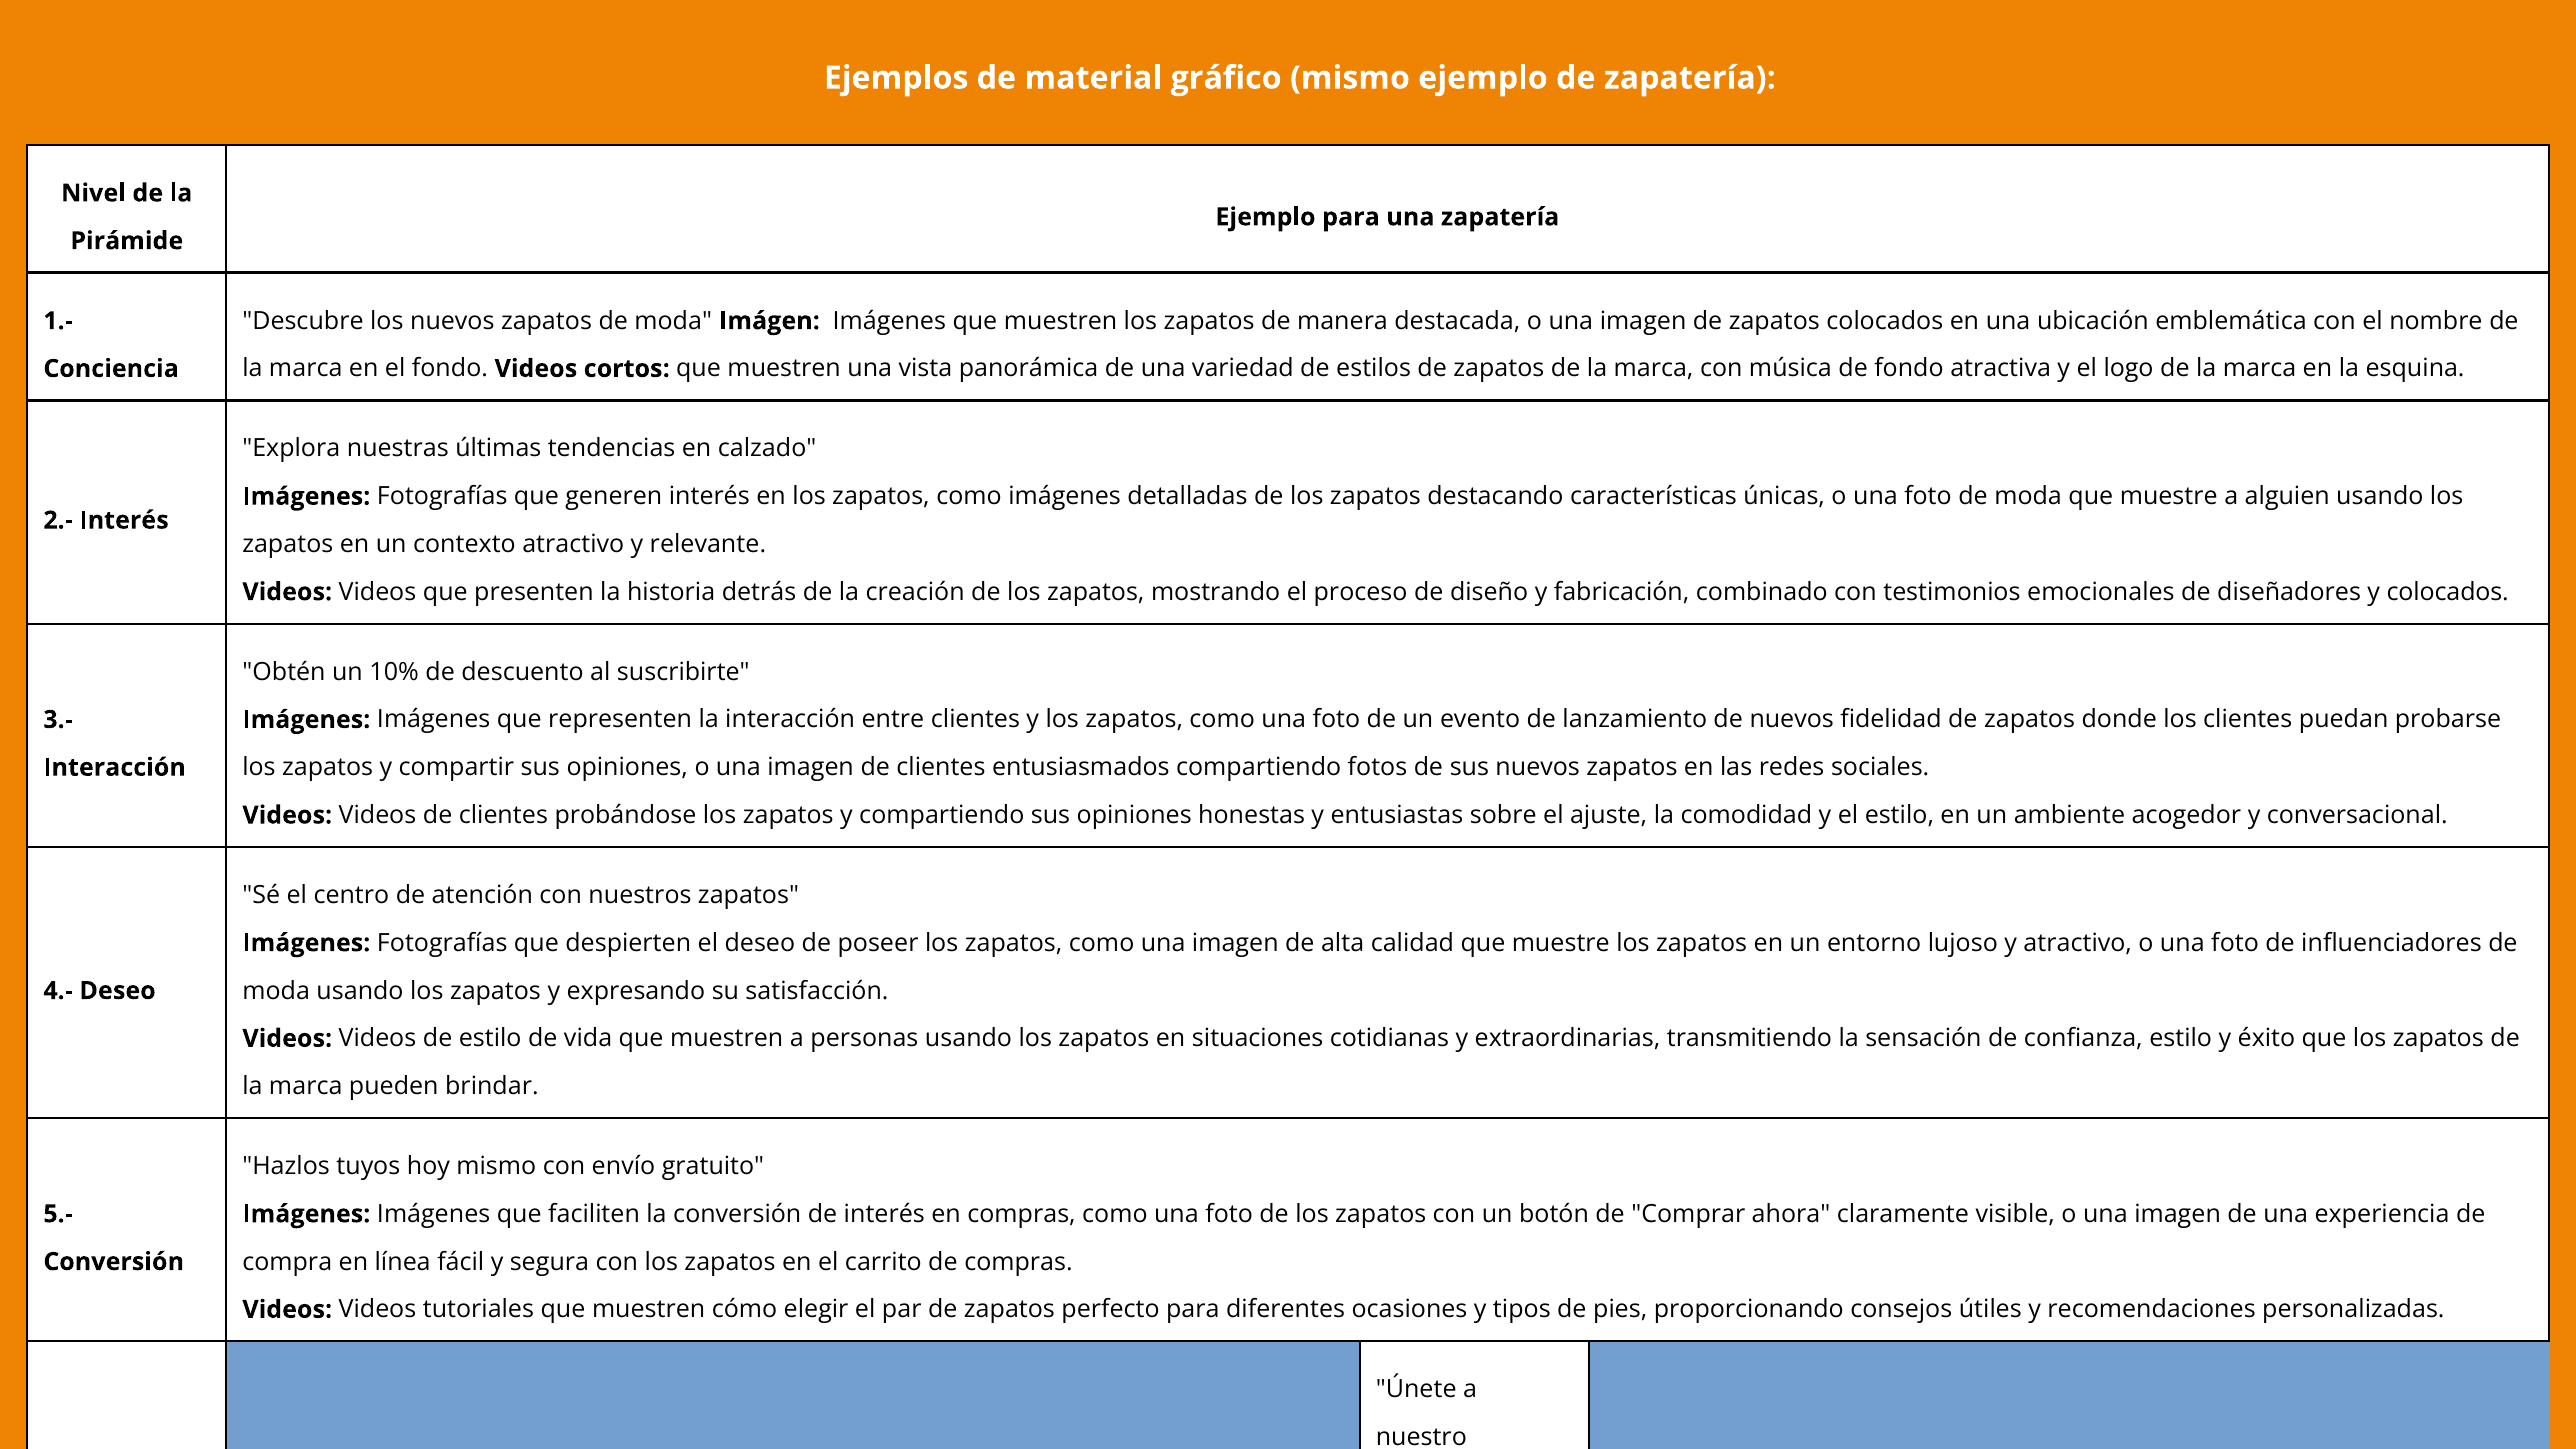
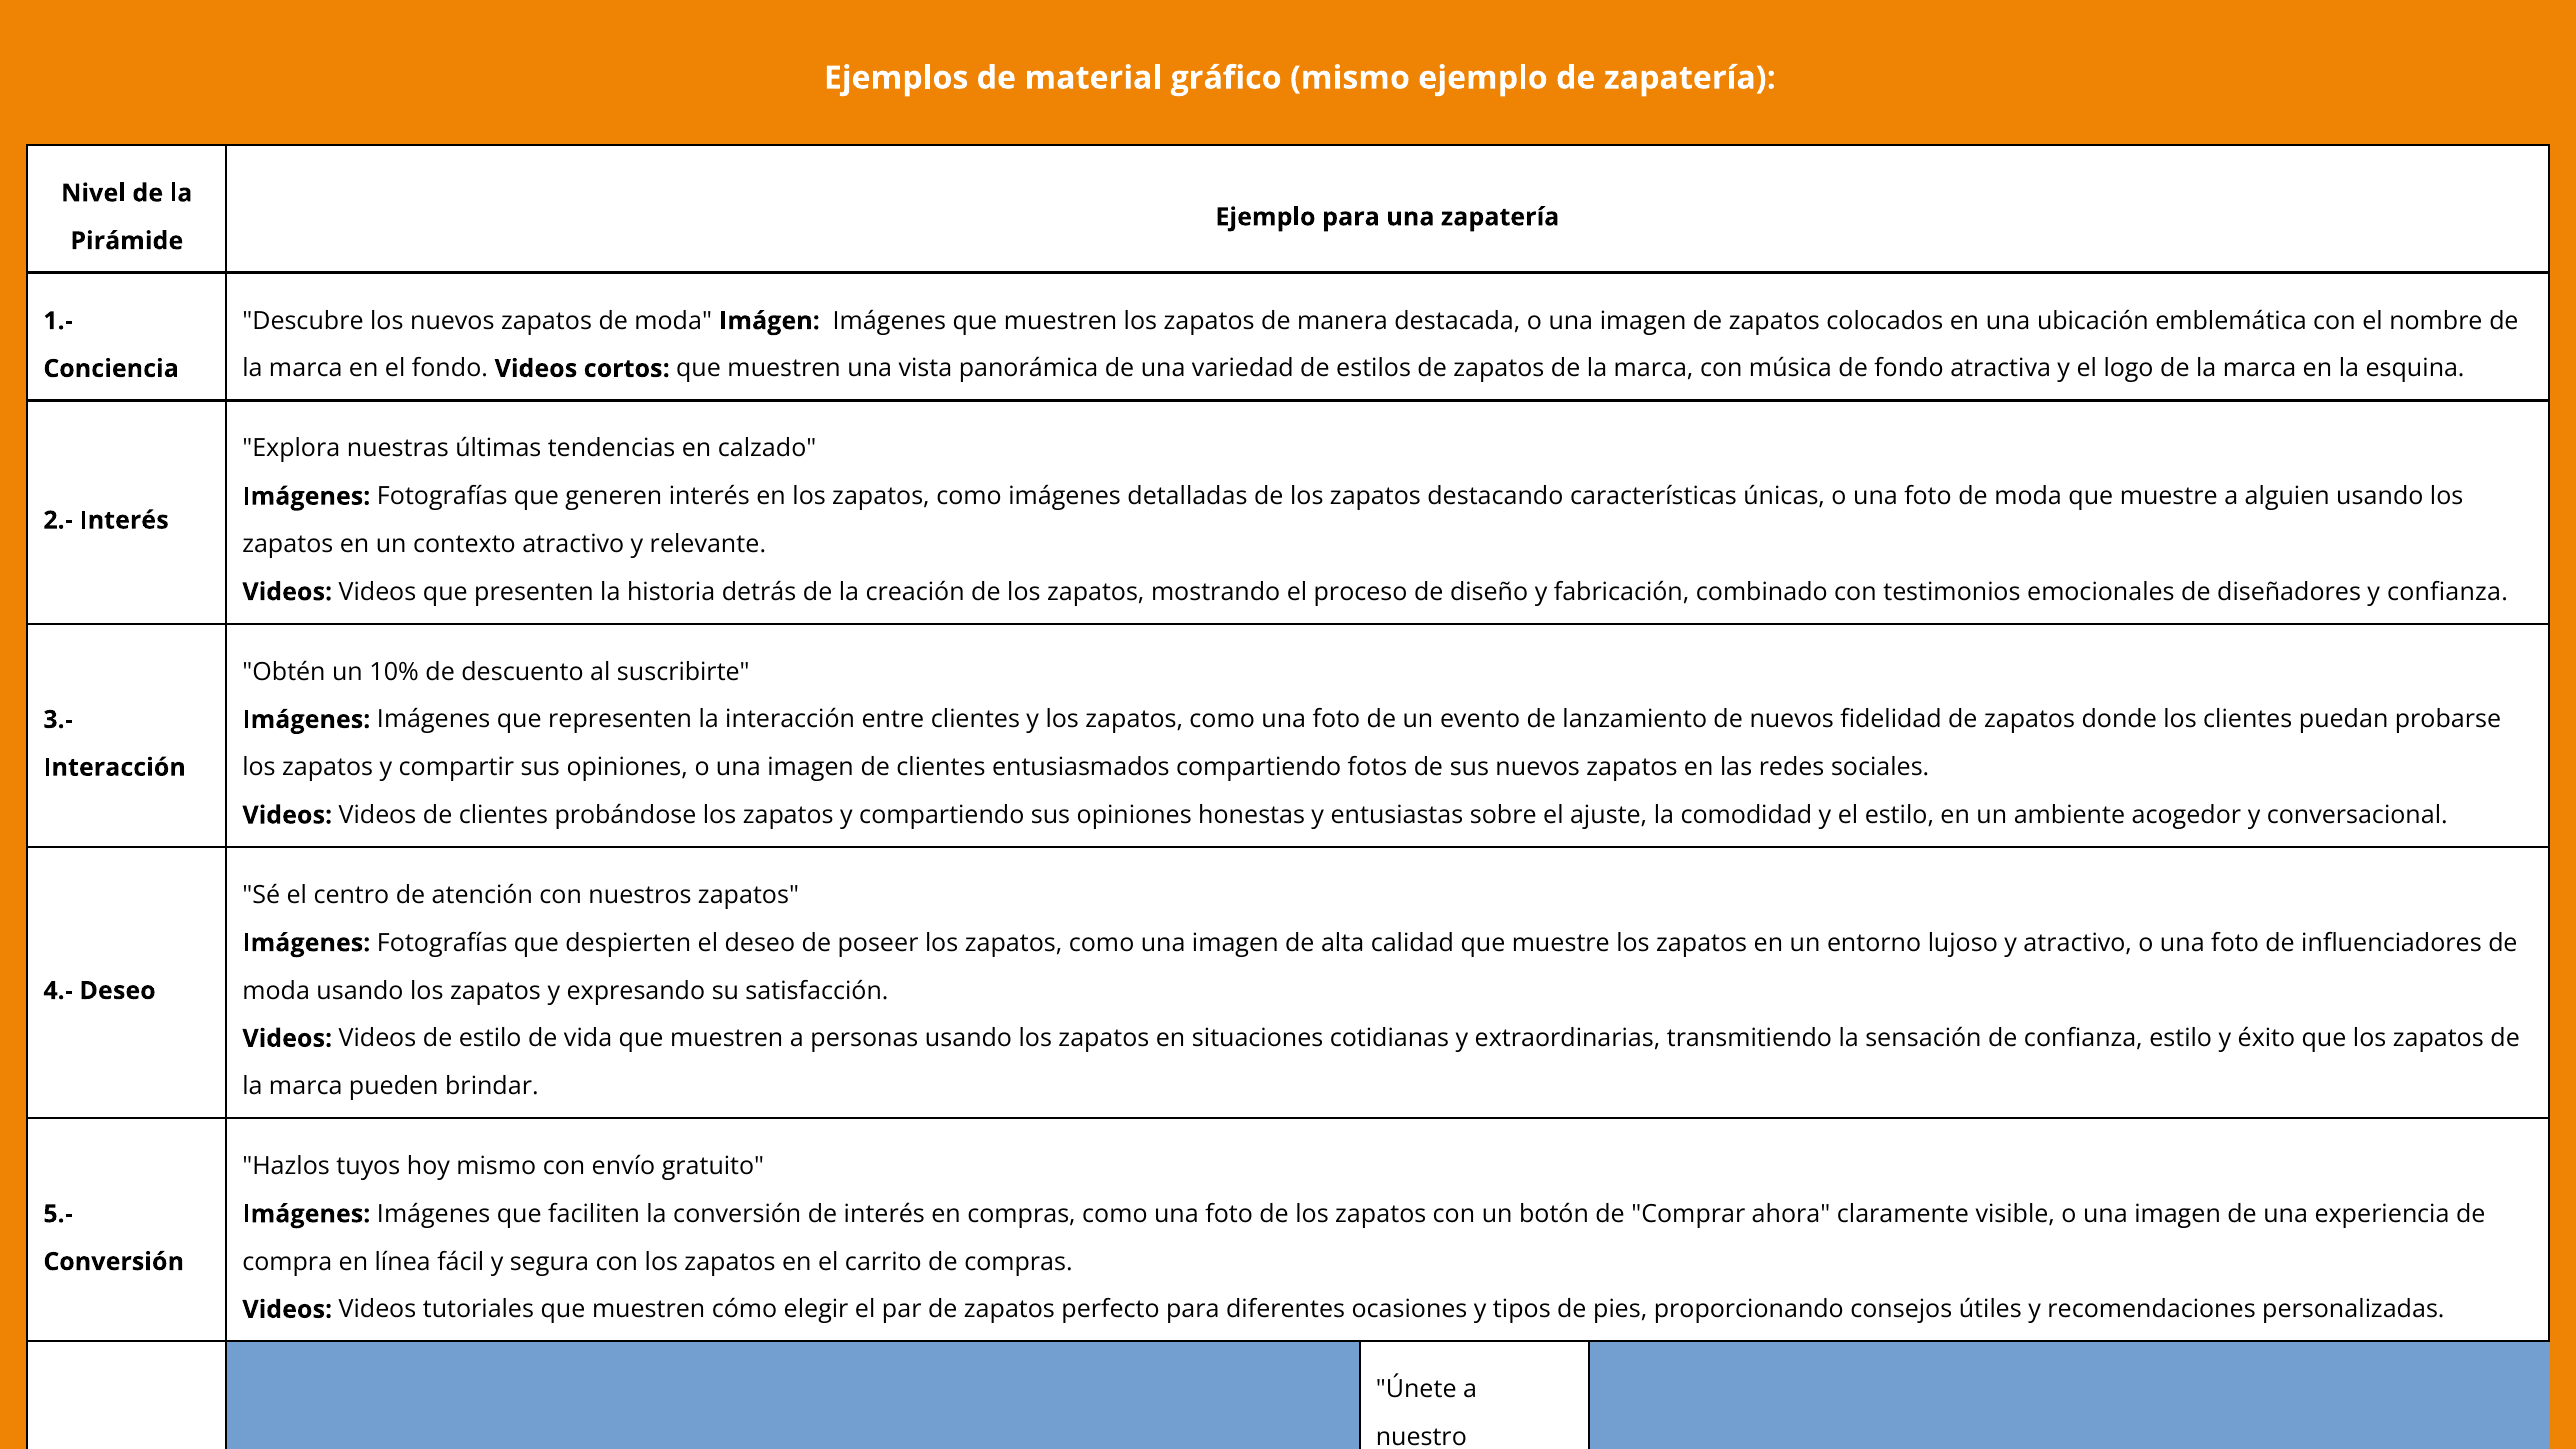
y colocados: colocados -> confianza (2447, 592)
